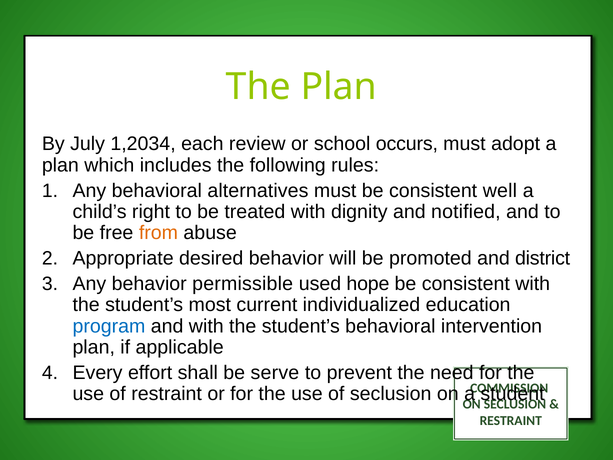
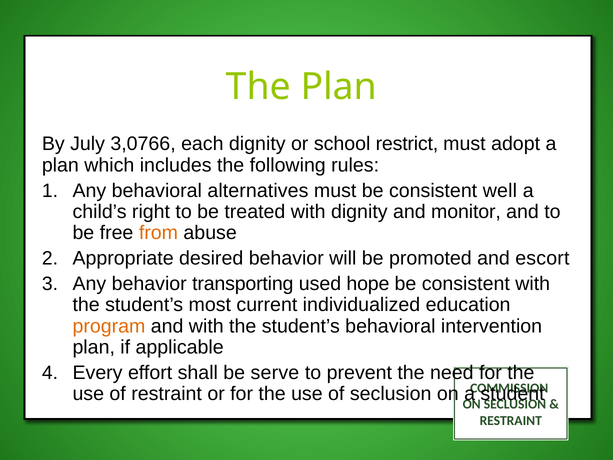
1,2034: 1,2034 -> 3,0766 (143, 144)
each review: review -> dignity (257, 144)
occurs: occurs -> restrict (407, 144)
notified: notified -> monitor (466, 212)
district: district -> escort (542, 258)
permissible: permissible -> transporting (243, 284)
program colour: blue -> orange (109, 326)
